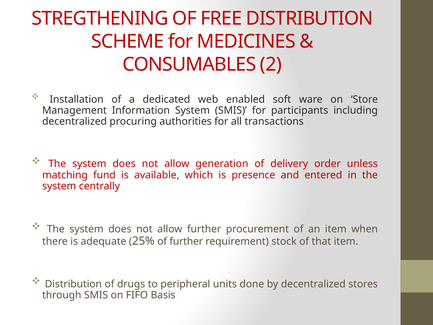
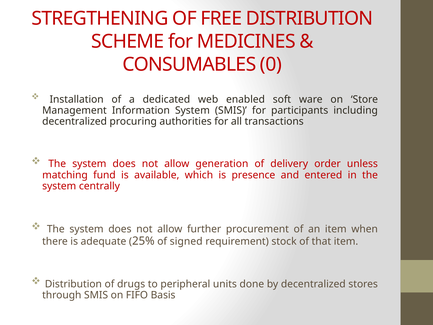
2: 2 -> 0 (271, 64)
of further: further -> signed (186, 241)
